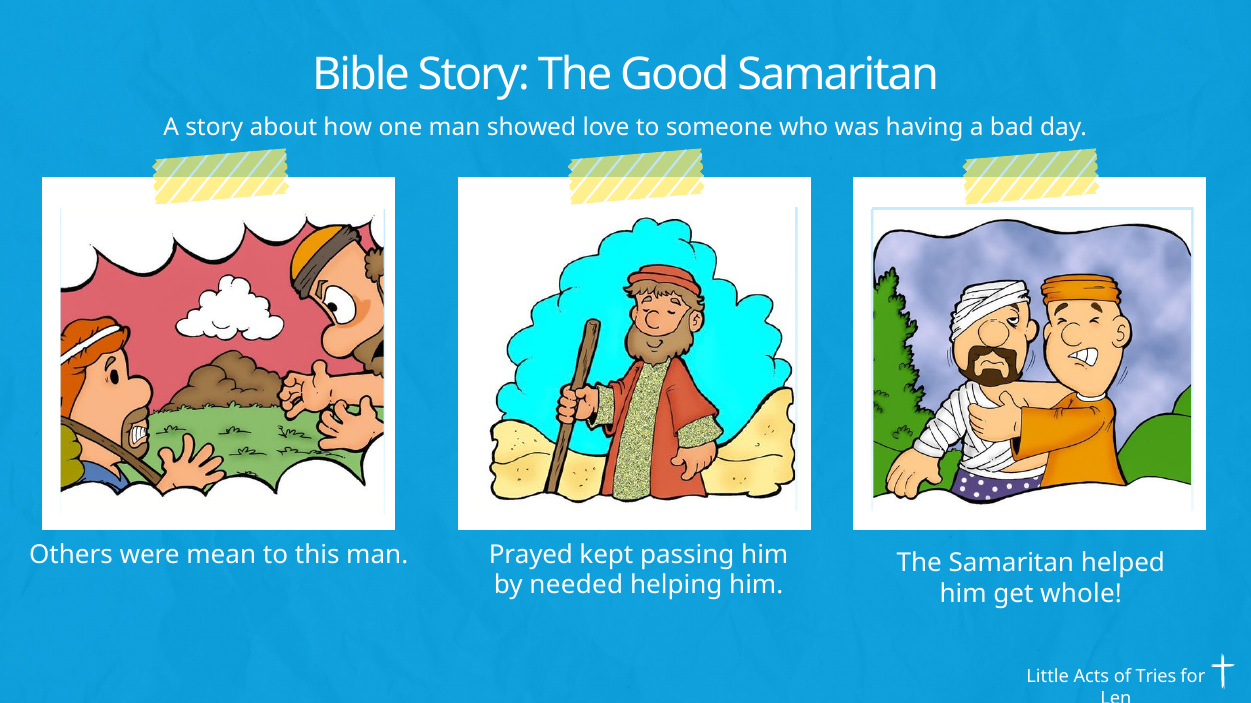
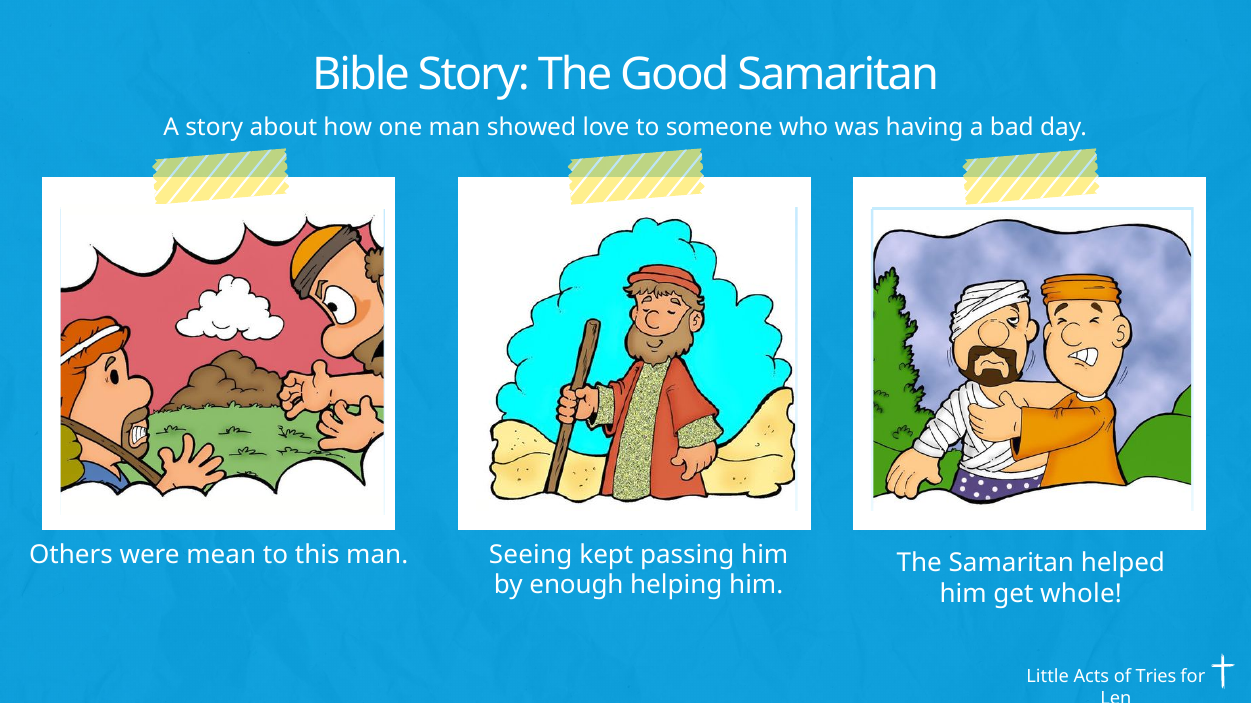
Prayed: Prayed -> Seeing (531, 555)
needed: needed -> enough (576, 586)
